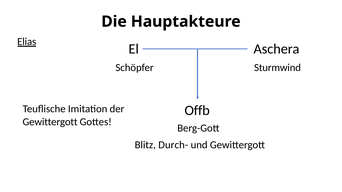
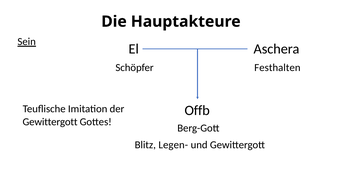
Elias: Elias -> Sein (27, 42)
Sturmwind: Sturmwind -> Festhalten (277, 68)
Durch-: Durch- -> Legen- (173, 145)
